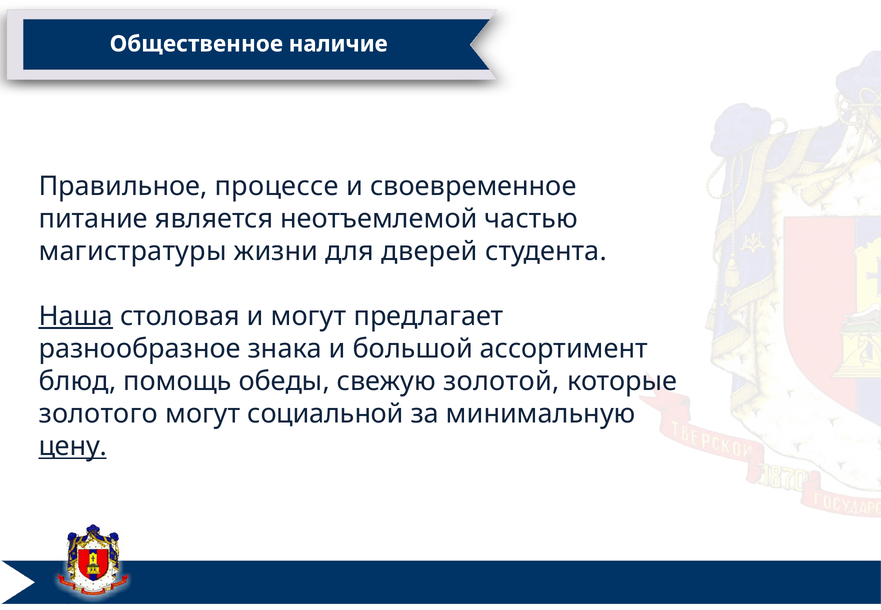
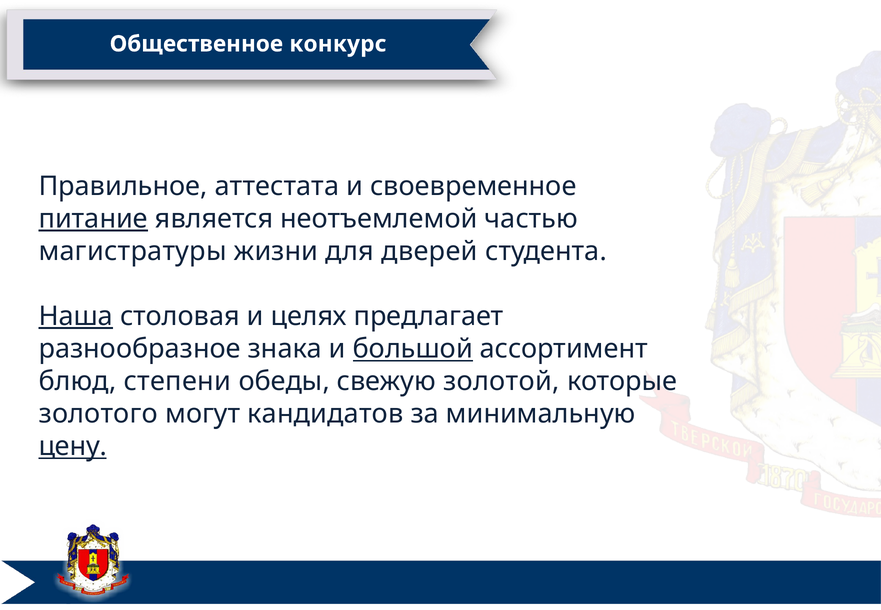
наличие: наличие -> конкурс (338, 44)
процессе: процессе -> аттестата (277, 186)
питание underline: none -> present (93, 219)
и могут: могут -> целях (309, 316)
большой underline: none -> present (413, 349)
помощь: помощь -> степени (177, 381)
социальной: социальной -> кандидатов (325, 414)
